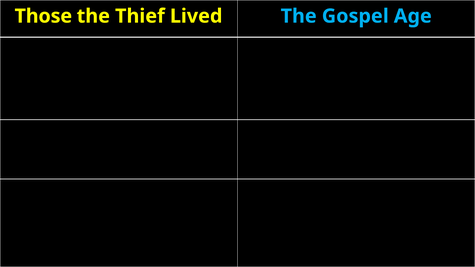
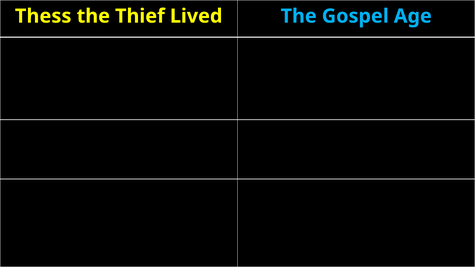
Those: Those -> Thess (43, 16)
